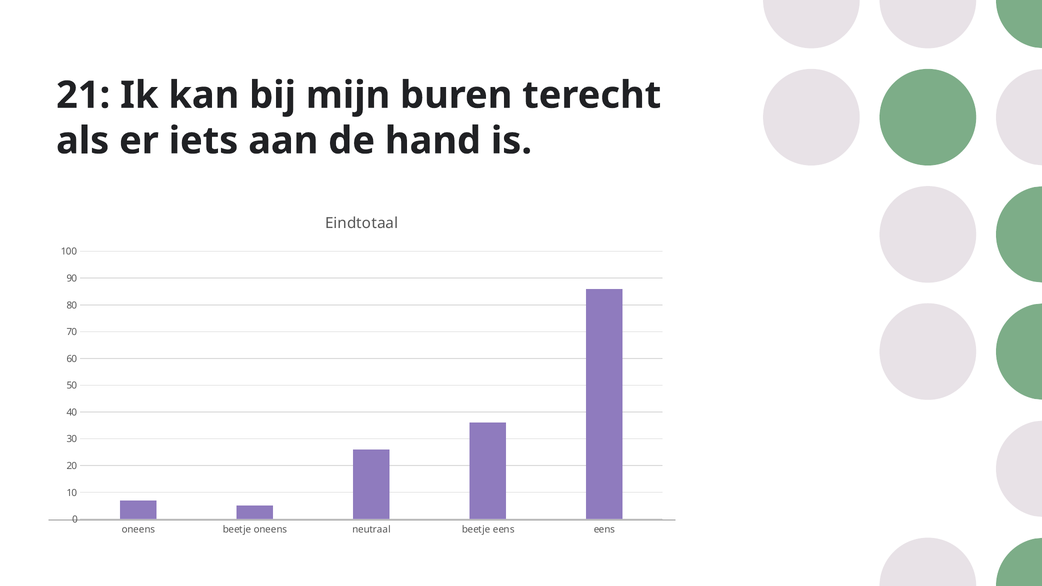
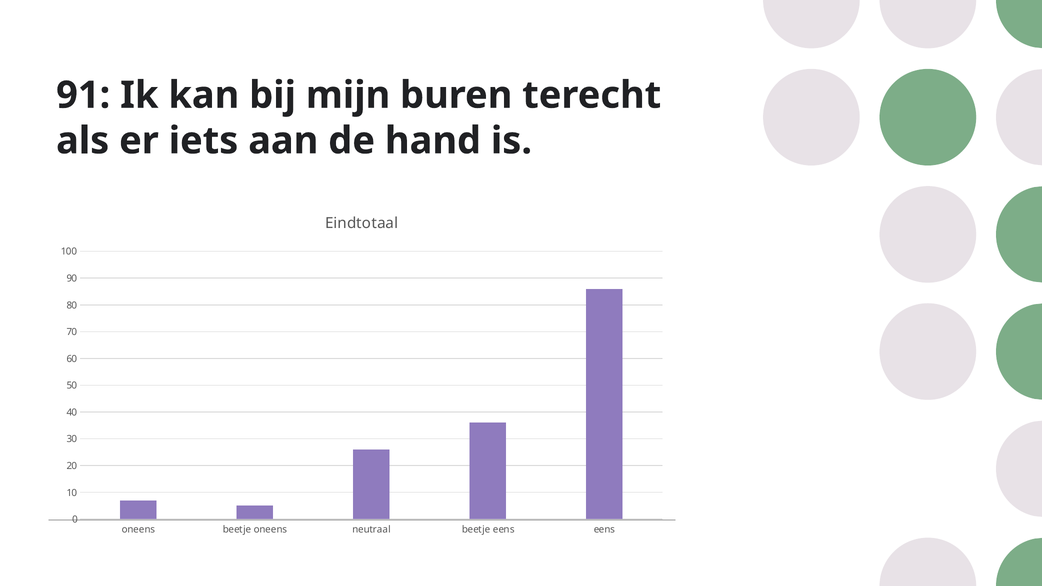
21: 21 -> 91 (83, 95)
